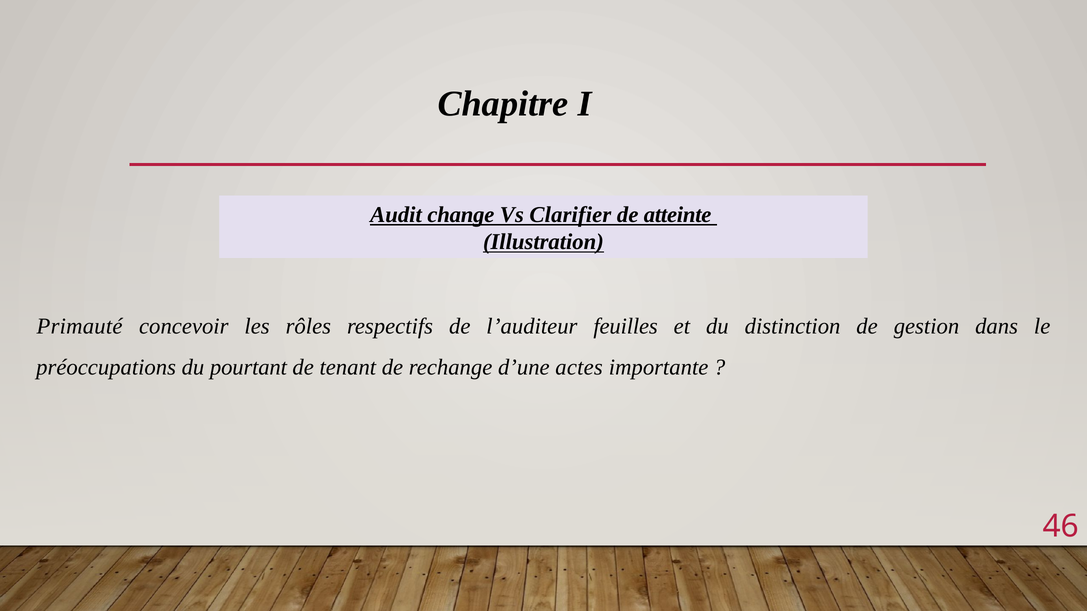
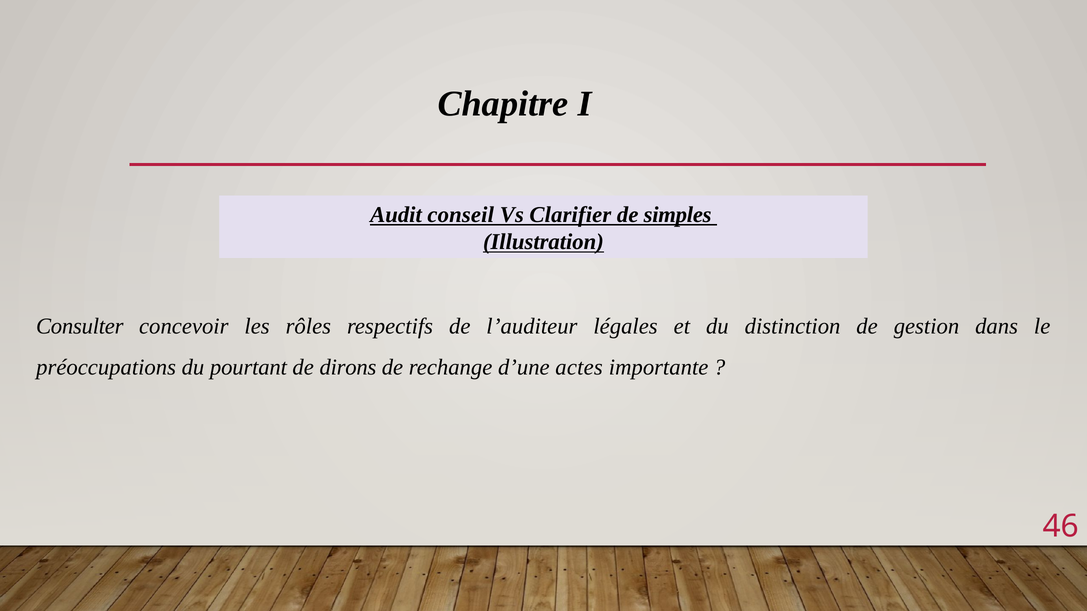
change: change -> conseil (461, 215)
atteinte: atteinte -> simples (678, 215)
Primauté: Primauté -> Consulter (80, 327)
feuilles: feuilles -> légales (626, 327)
tenant: tenant -> dirons (348, 367)
